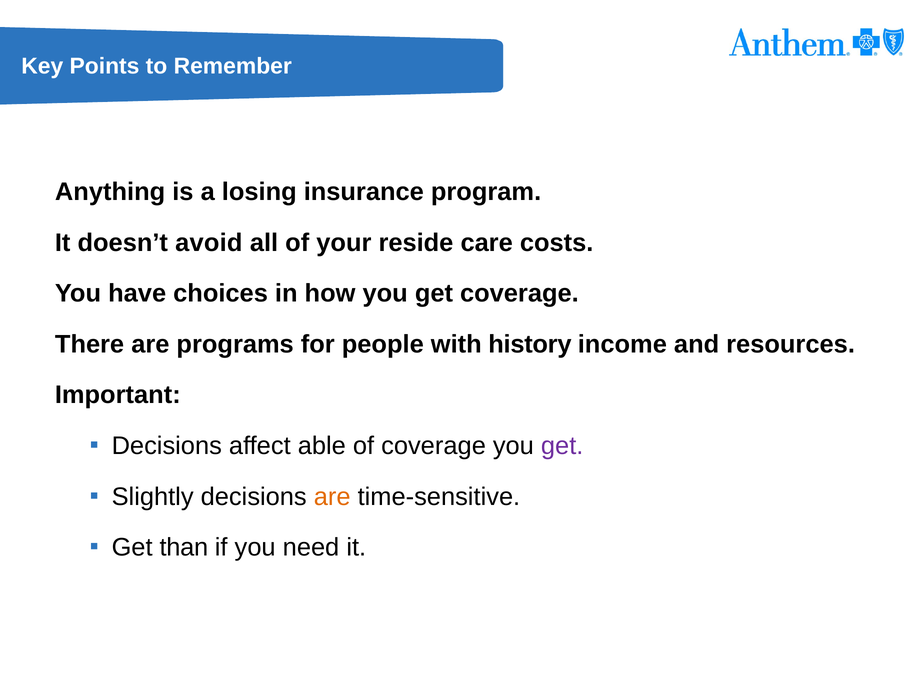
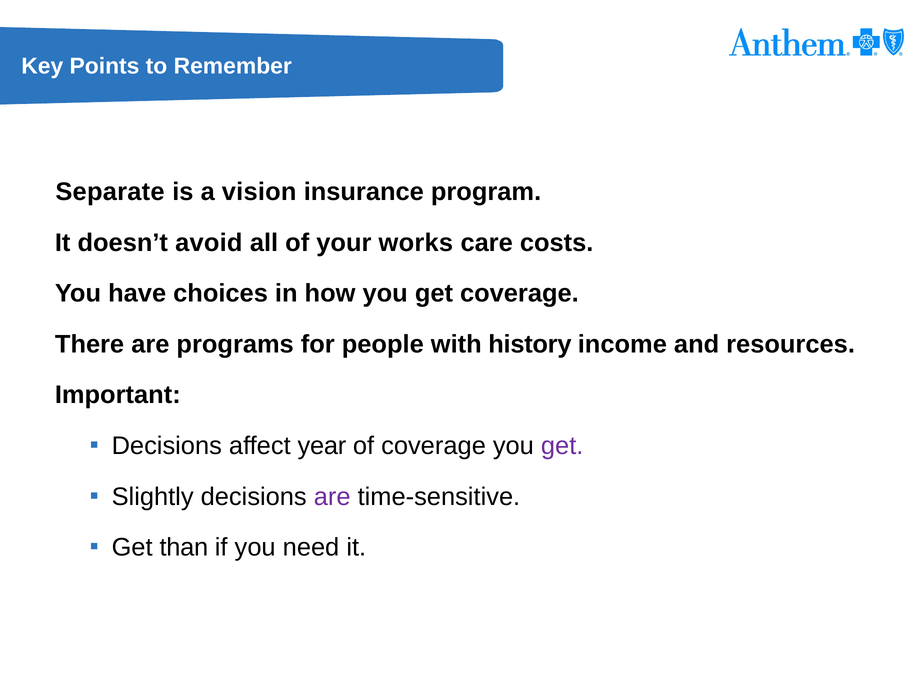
Anything: Anything -> Separate (110, 192)
losing: losing -> vision (259, 192)
reside: reside -> works (416, 243)
able: able -> year (322, 446)
are colour: orange -> purple (332, 497)
